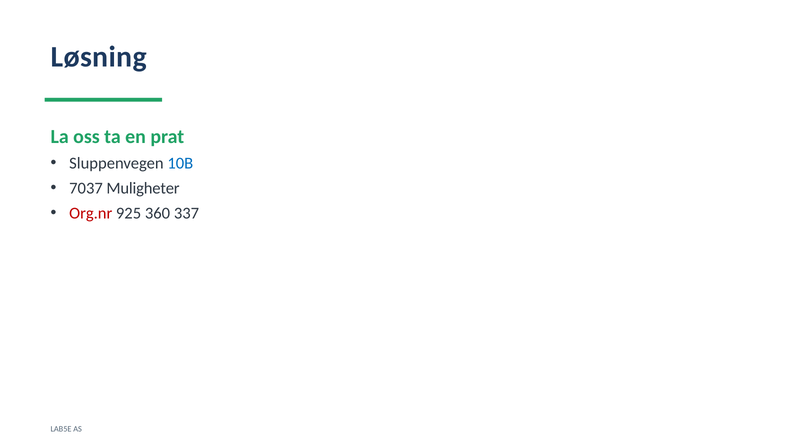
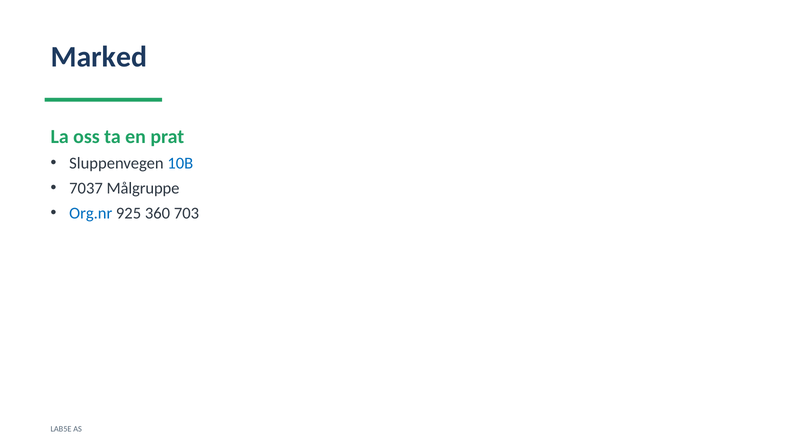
Løsning: Løsning -> Marked (99, 57)
Muligheter: Muligheter -> Målgruppe (143, 188)
Org.nr colour: red -> blue (91, 213)
337: 337 -> 703 (186, 213)
